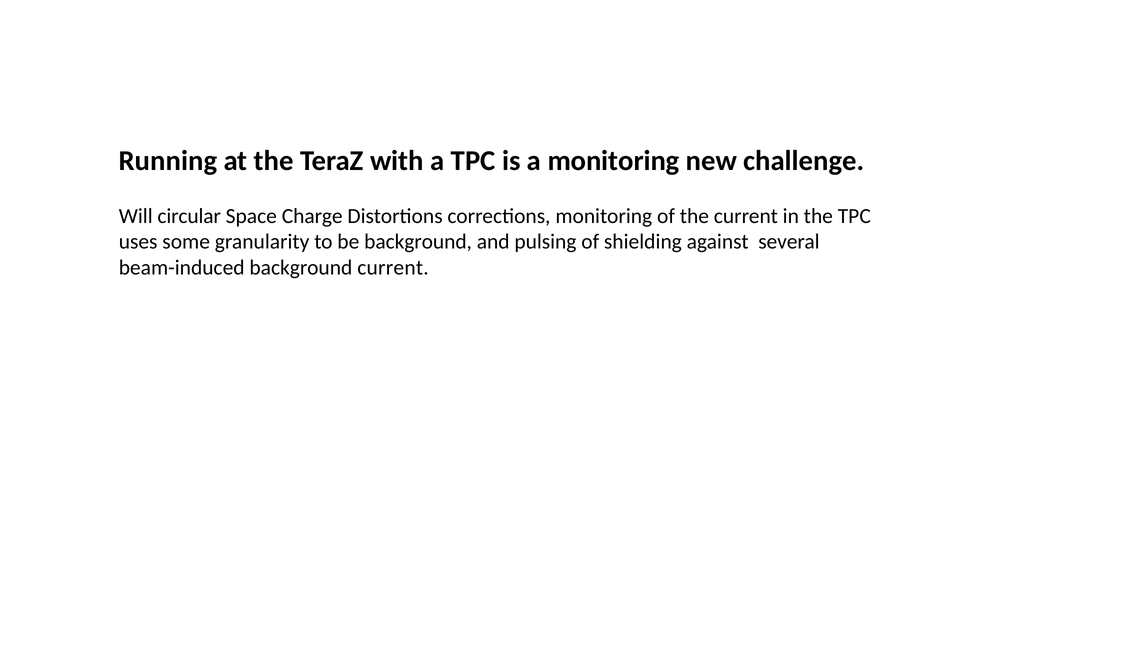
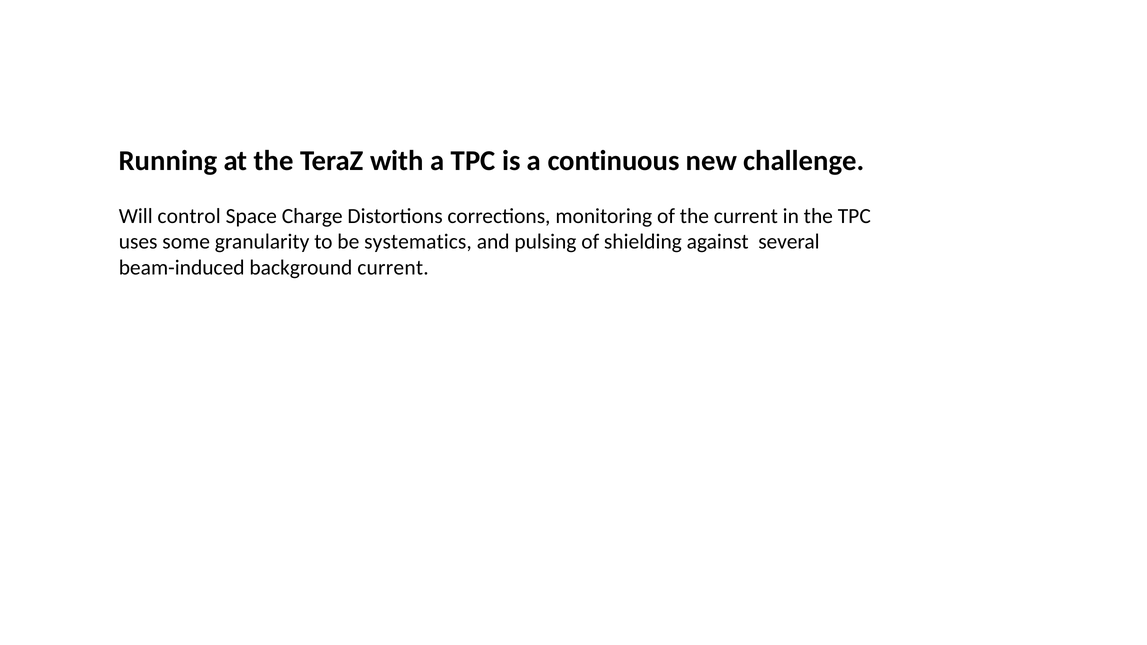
a monitoring: monitoring -> continuous (614, 161)
circular: circular -> control (189, 216)
be background: background -> systematics (418, 242)
